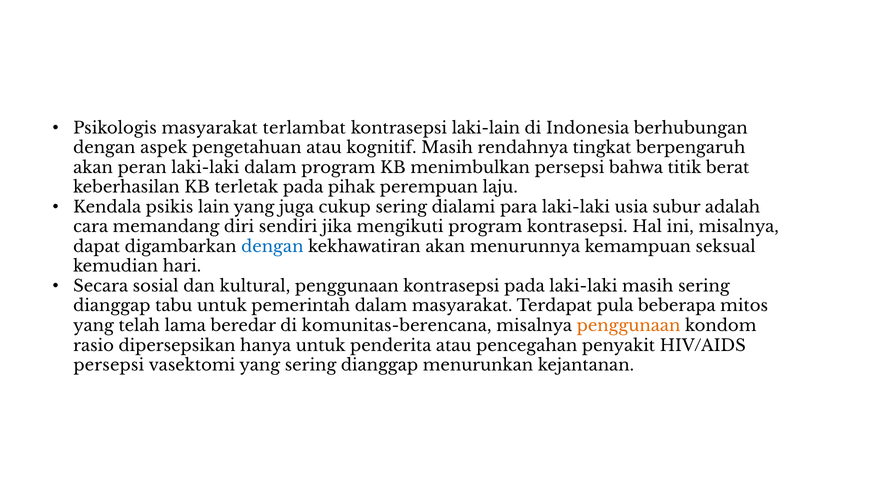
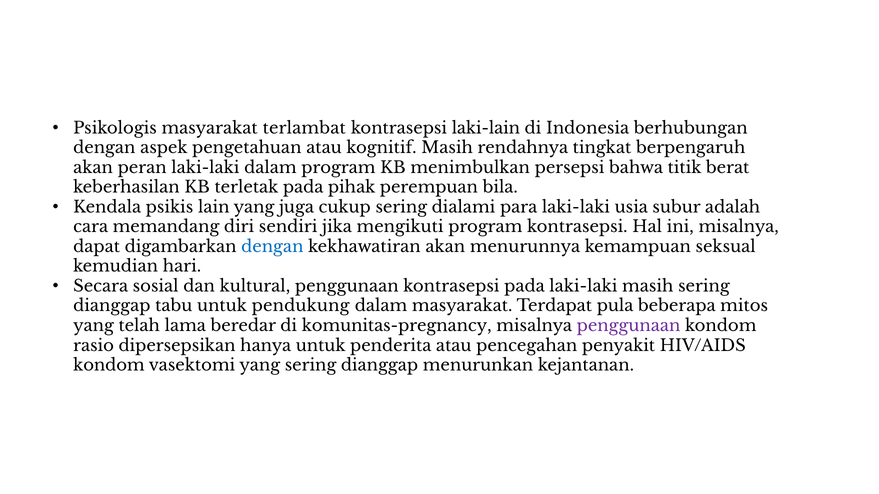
laju: laju -> bila (500, 188)
pemerintah: pemerintah -> pendukung (301, 306)
komunitas-berencana: komunitas-berencana -> komunitas-pregnancy (397, 326)
penggunaan colour: orange -> purple (629, 326)
persepsi: persepsi -> kondom (109, 366)
